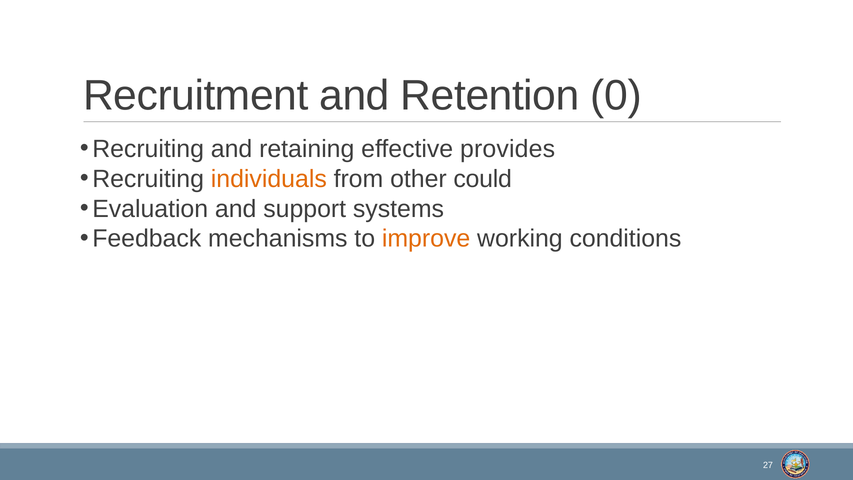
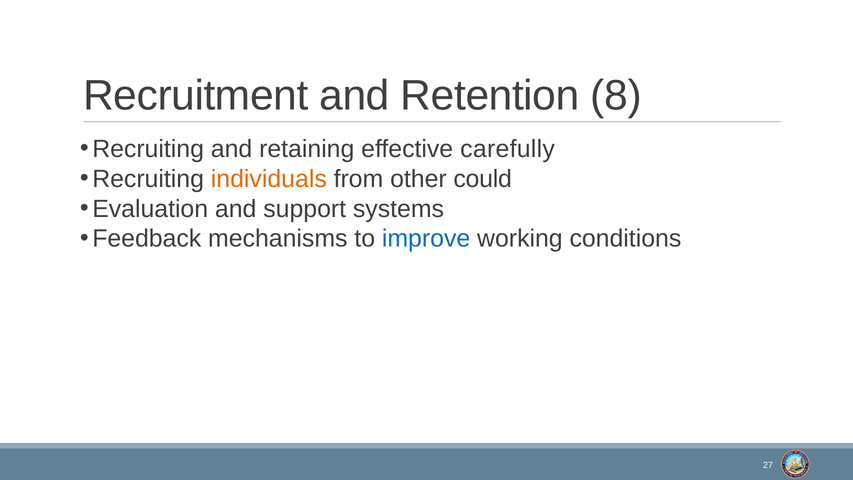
0: 0 -> 8 (616, 96)
provides: provides -> carefully (508, 149)
improve colour: orange -> blue (426, 239)
